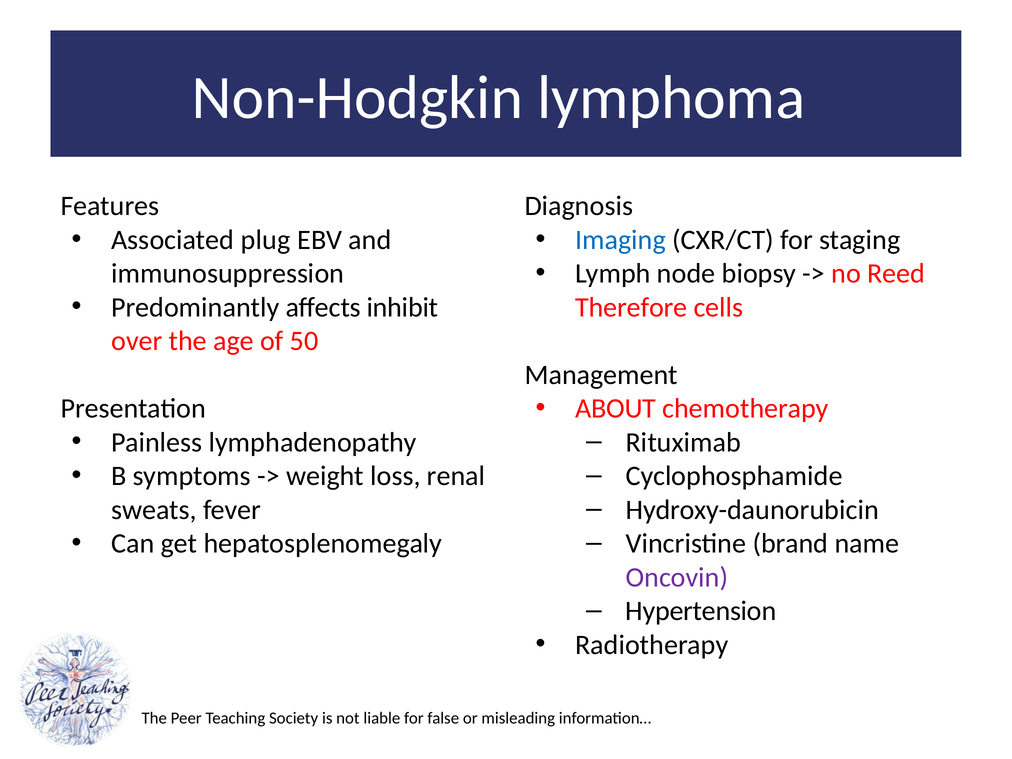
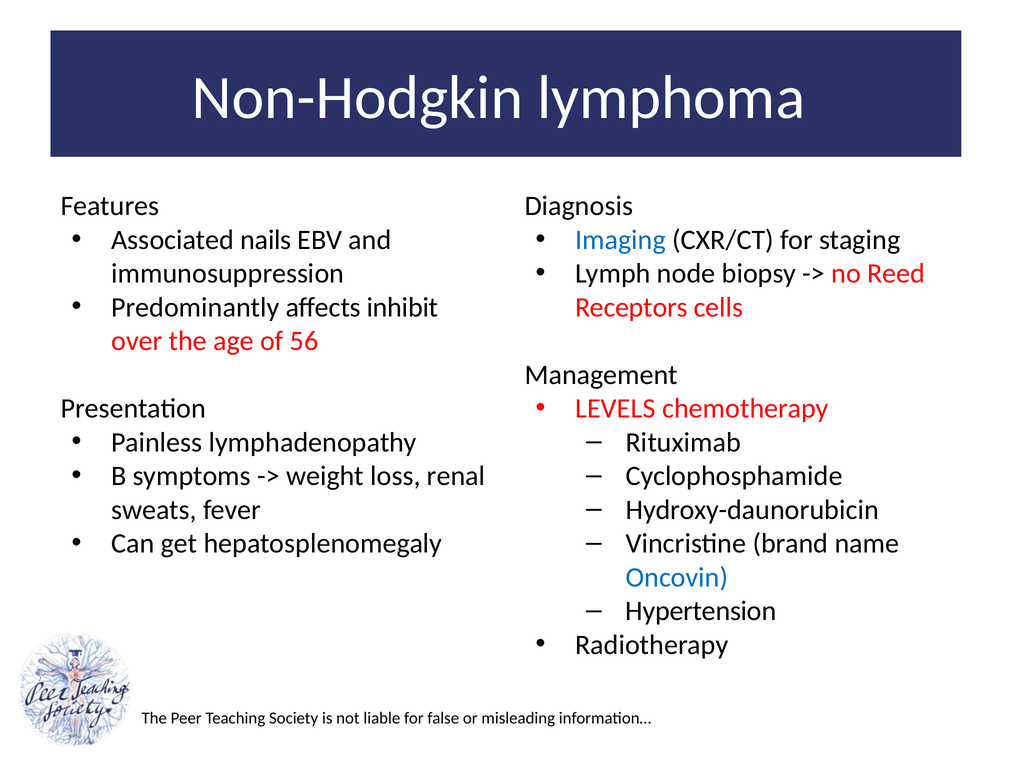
plug: plug -> nails (266, 240)
Therefore: Therefore -> Receptors (631, 307)
50: 50 -> 56 (304, 341)
ABOUT: ABOUT -> LEVELS (615, 409)
Oncovin colour: purple -> blue (677, 577)
